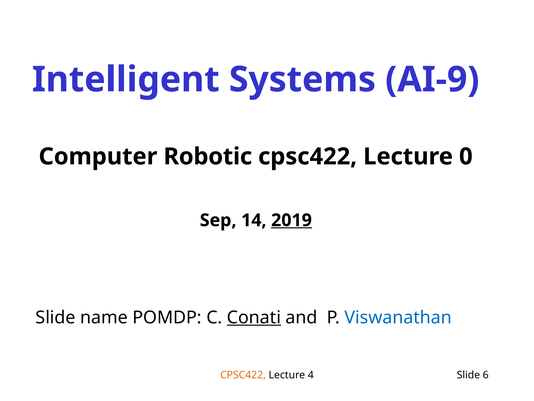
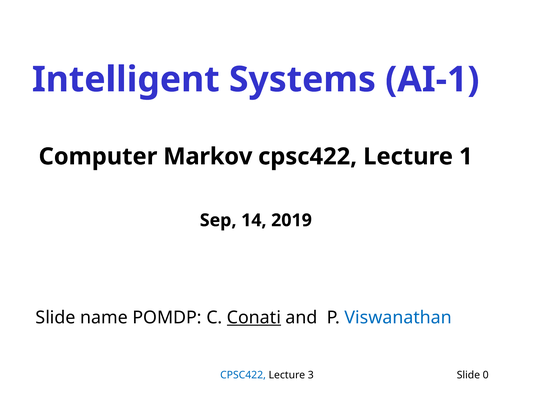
AI-9: AI-9 -> AI-1 (432, 79)
Robotic: Robotic -> Markov (208, 156)
0: 0 -> 1 (466, 156)
2019 underline: present -> none (292, 220)
CPSC422 colour: orange -> blue (243, 375)
4: 4 -> 3 (311, 375)
6: 6 -> 0 (486, 375)
